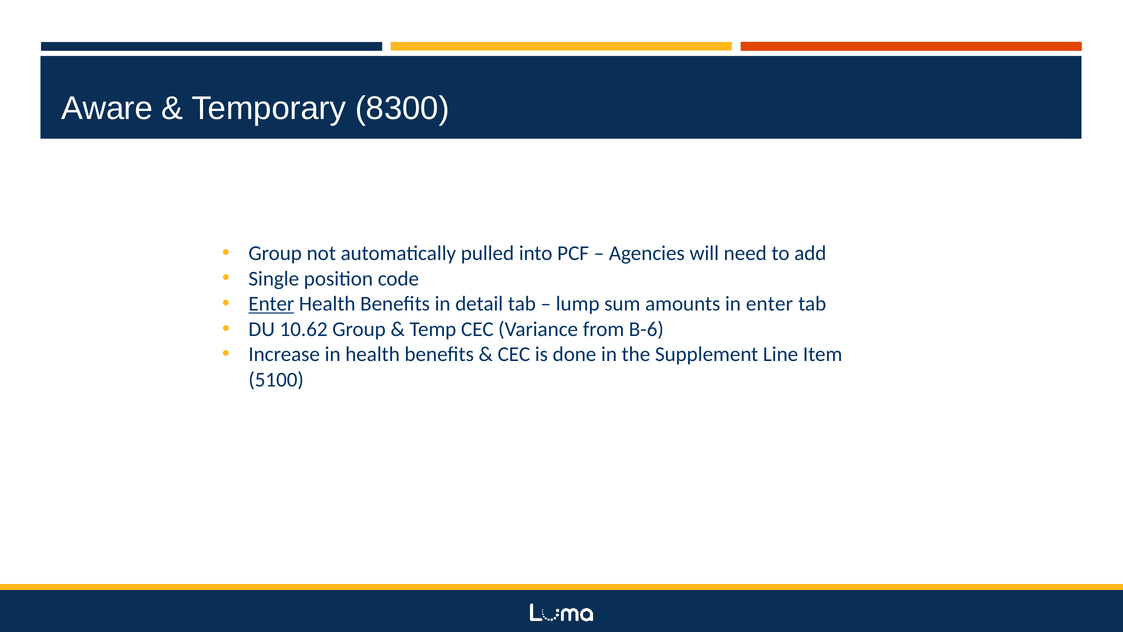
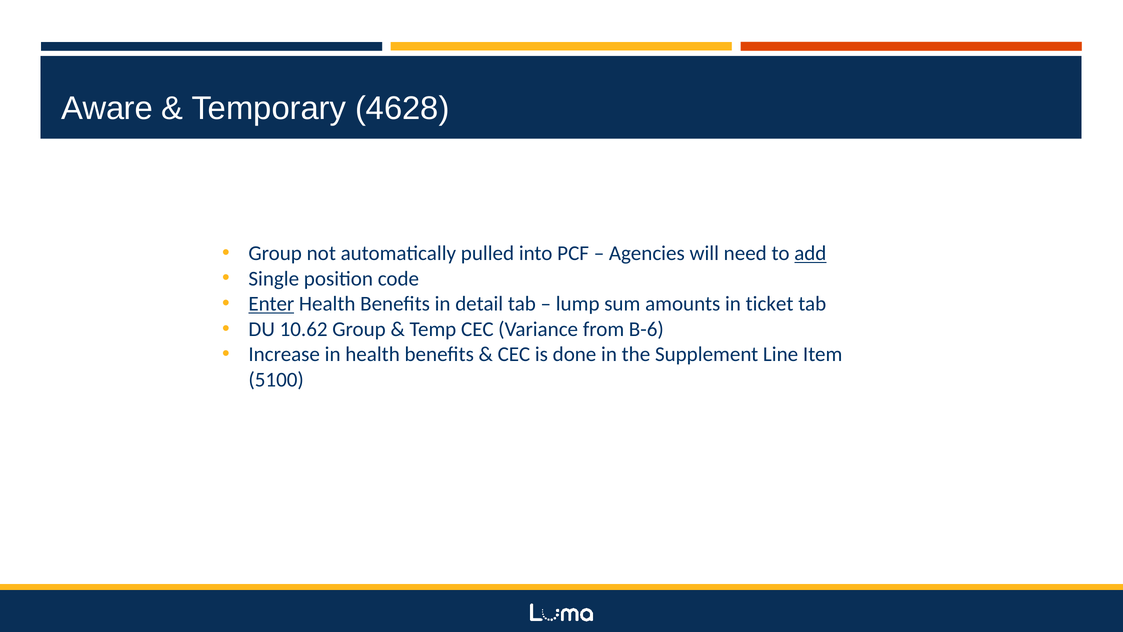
8300: 8300 -> 4628 (402, 109)
add underline: none -> present (810, 253)
in enter: enter -> ticket (770, 304)
